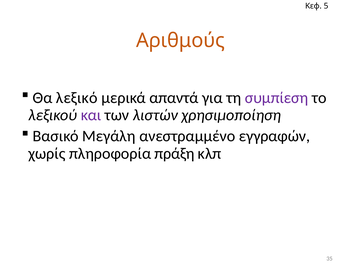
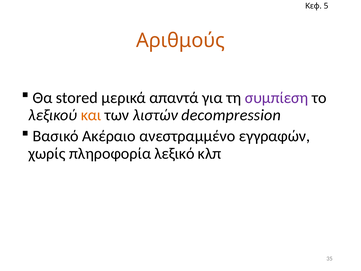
λεξικό: λεξικό -> stored (77, 98)
και colour: purple -> orange (91, 115)
χρησιμοποίηση: χρησιμοποίηση -> decompression (231, 115)
Μεγάλη: Μεγάλη -> Ακέραιο (109, 136)
πράξη: πράξη -> λεξικό (175, 153)
